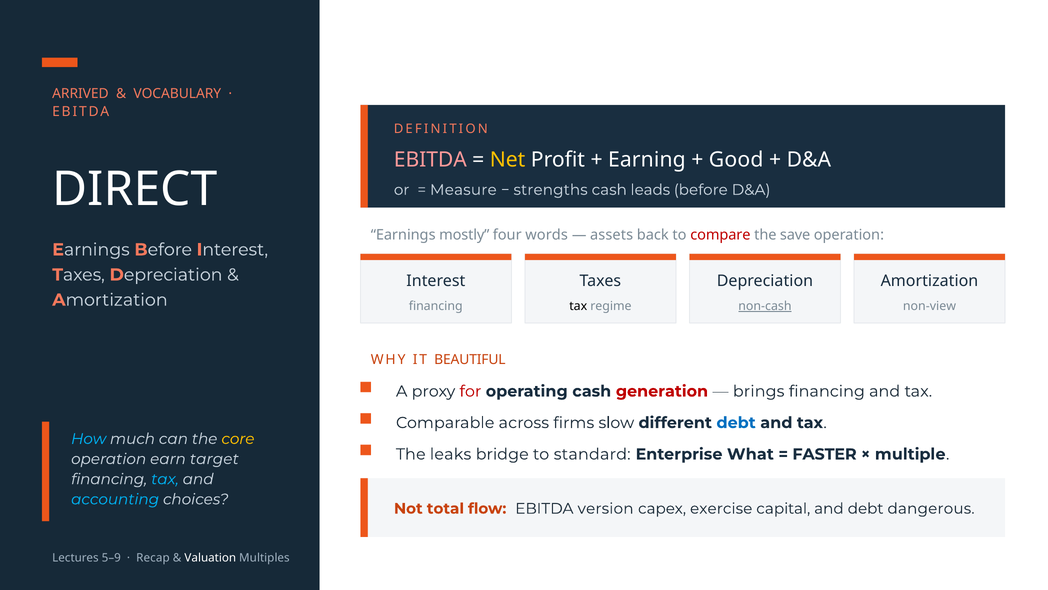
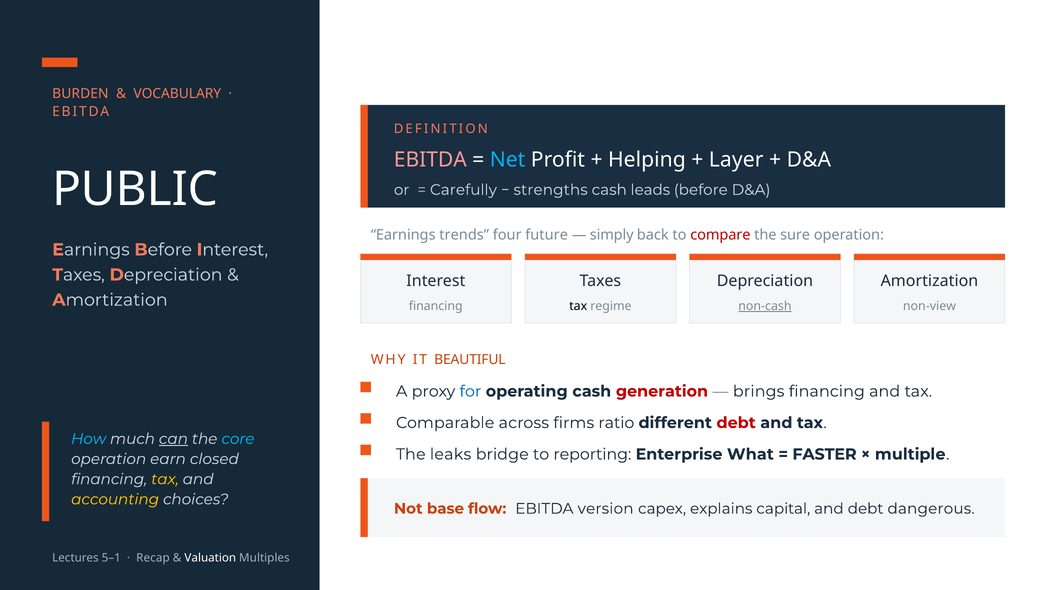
ARRIVED: ARRIVED -> BURDEN (80, 94)
Net colour: yellow -> light blue (508, 160)
Earning: Earning -> Helping (647, 160)
Good: Good -> Layer (736, 160)
DIRECT: DIRECT -> PUBLIC (135, 189)
Measure: Measure -> Carefully (463, 190)
mostly: mostly -> trends (464, 235)
words: words -> future (547, 235)
assets: assets -> simply (612, 235)
save: save -> sure (795, 235)
for colour: red -> blue (470, 391)
slow: slow -> ratio (616, 422)
debt colour: blue -> red (736, 422)
can underline: none -> present (173, 439)
core colour: yellow -> light blue (238, 439)
standard: standard -> reporting (592, 454)
target: target -> closed (214, 459)
tax colour: light blue -> yellow (165, 479)
accounting colour: light blue -> yellow (115, 499)
total: total -> base (445, 508)
exercise: exercise -> explains (721, 508)
5–9: 5–9 -> 5–1 (111, 557)
